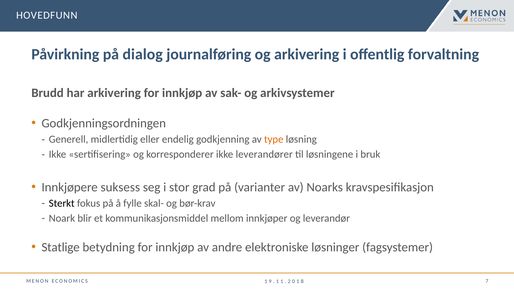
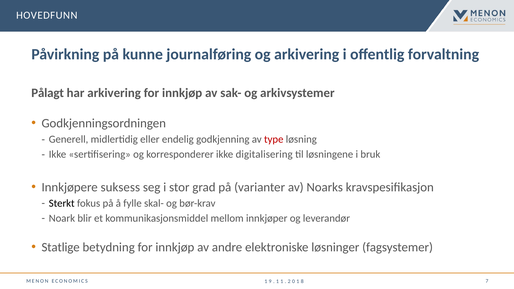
dialog: dialog -> kunne (143, 54)
Brudd: Brudd -> Pålagt (48, 93)
type colour: orange -> red (274, 139)
leverandører: leverandører -> digitalisering (264, 154)
